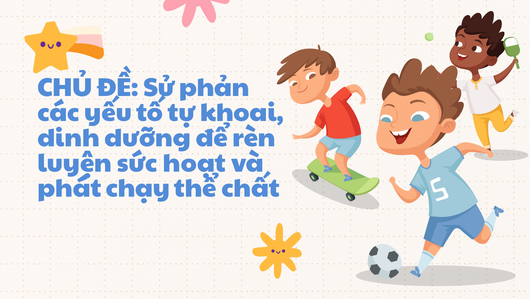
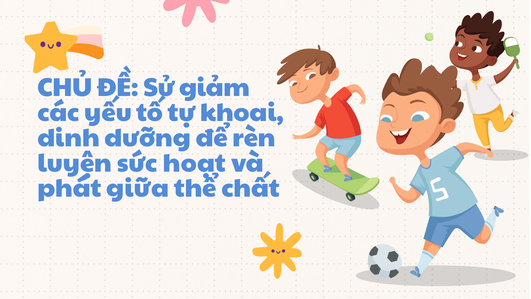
phản: phản -> giảm (214, 87)
chạy: chạy -> giữa (138, 188)
